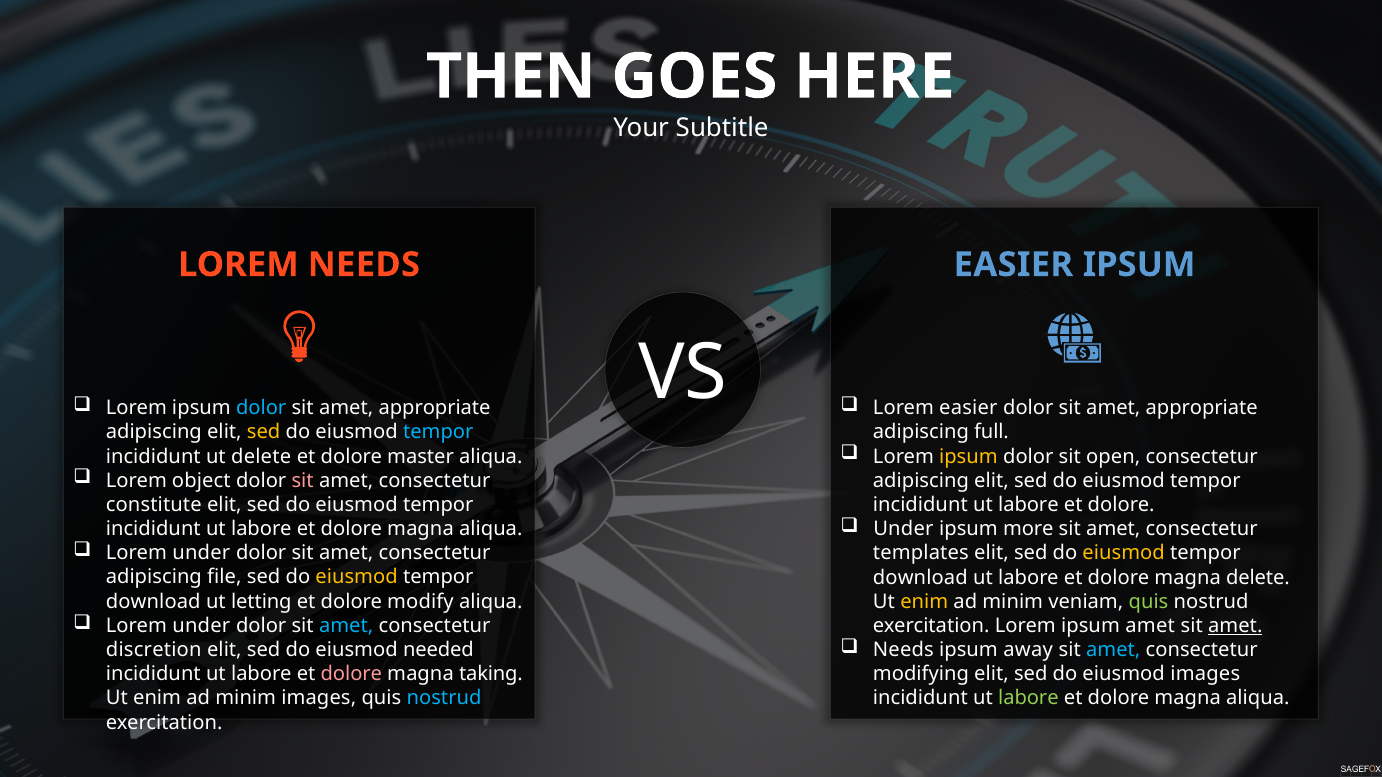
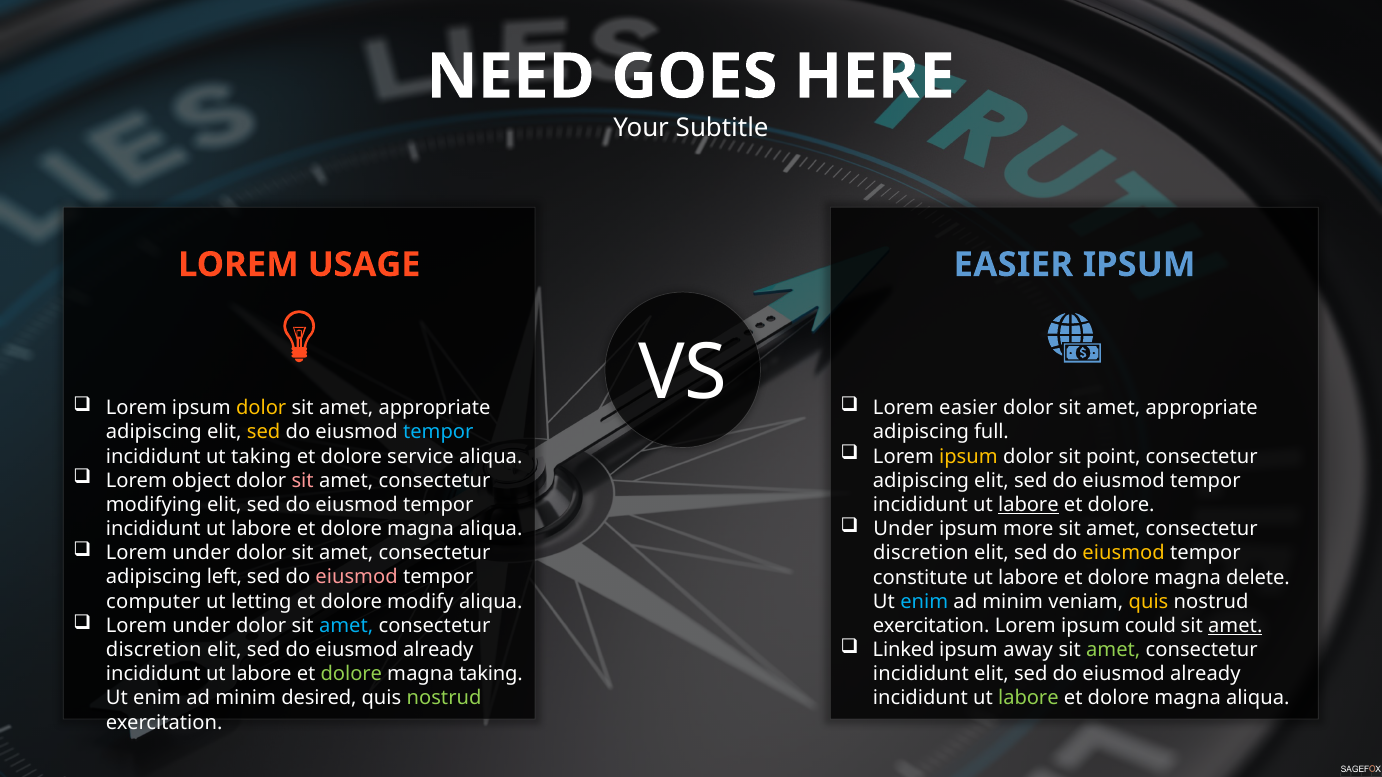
THEN: THEN -> NEED (511, 77)
LOREM NEEDS: NEEDS -> USAGE (364, 265)
dolor colour: light blue -> yellow (261, 408)
open: open -> point (1113, 457)
ut delete: delete -> taking (261, 457)
master: master -> service (420, 457)
constitute: constitute -> modifying (154, 505)
labore underline: none -> present (1028, 505)
templates: templates -> discretion (921, 553)
file: file -> left (224, 578)
eiusmod colour: yellow -> pink (357, 578)
download: download -> constitute (920, 578)
download: download -> computer (153, 602)
enim colour: yellow -> light blue (924, 602)
quis colour: light green -> yellow (1149, 602)
ipsum amet: amet -> could (1150, 626)
Needs: Needs -> Linked (904, 650)
amet colour: light blue -> light green (1113, 650)
needed: needed -> already (438, 650)
dolore colour: pink -> light green (351, 674)
modifying: modifying -> incididunt (921, 674)
images: images -> already (1205, 674)
minim images: images -> desired (319, 699)
nostrud colour: light blue -> light green (444, 699)
